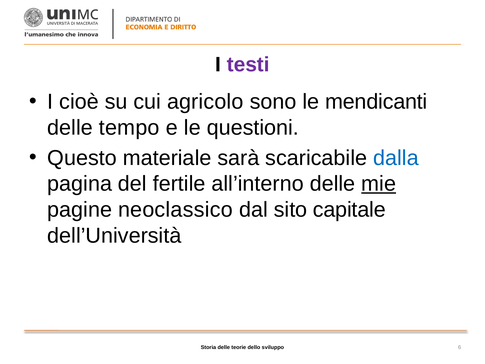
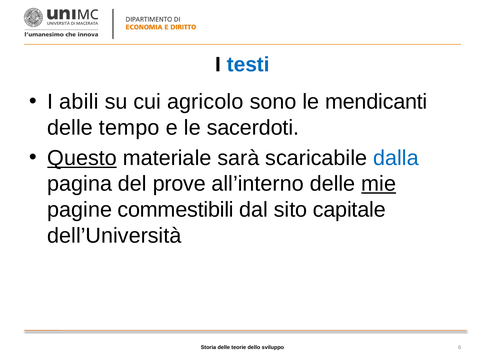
testi colour: purple -> blue (248, 65)
cioè: cioè -> abili (79, 102)
questioni: questioni -> sacerdoti (253, 128)
Questo underline: none -> present (82, 158)
fertile: fertile -> prove (179, 184)
neoclassico: neoclassico -> commestibili (176, 210)
